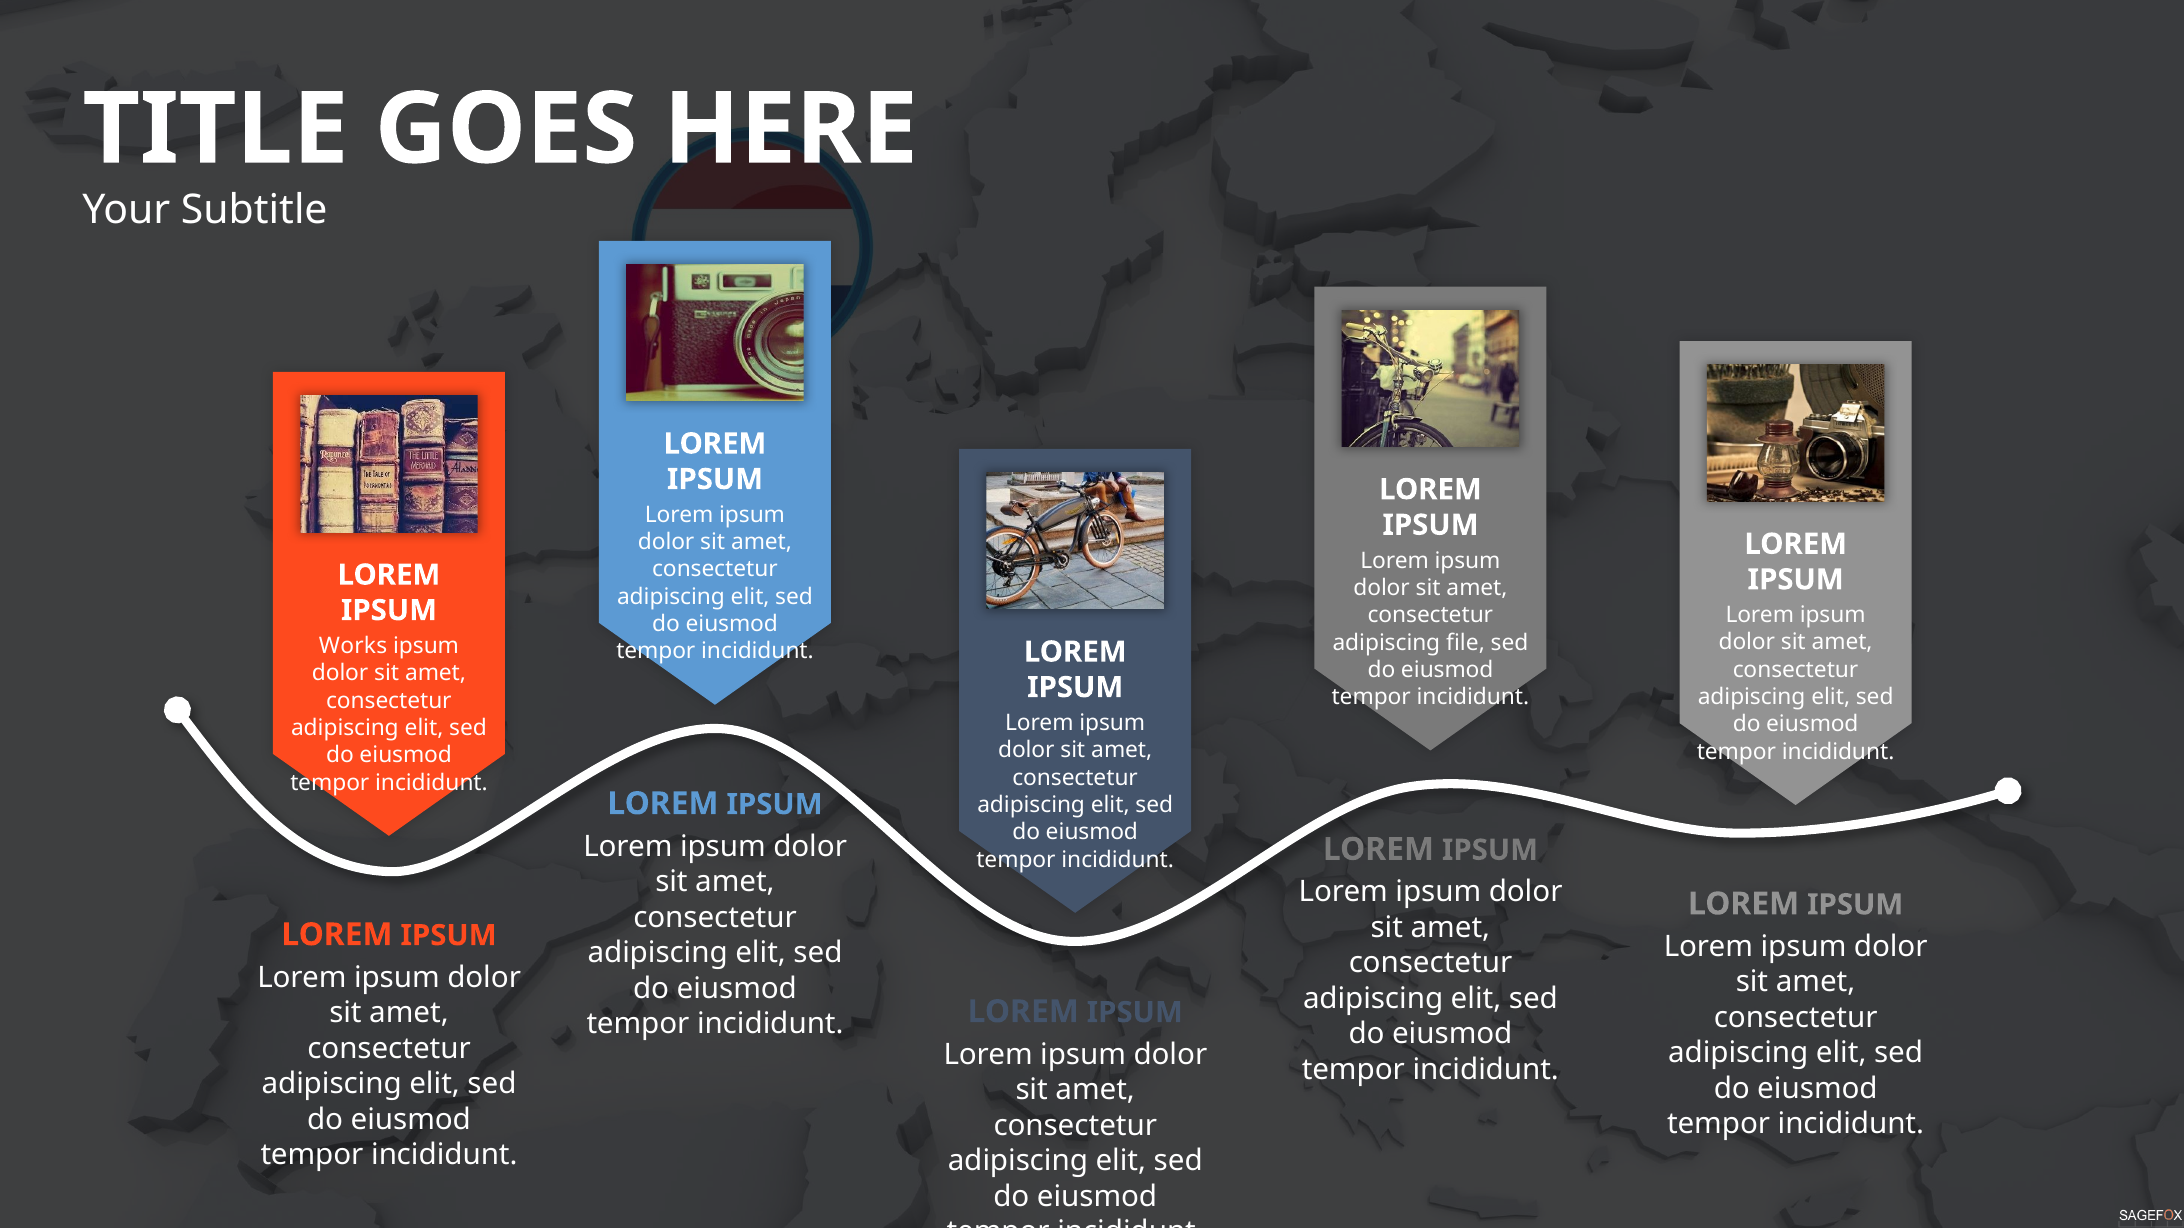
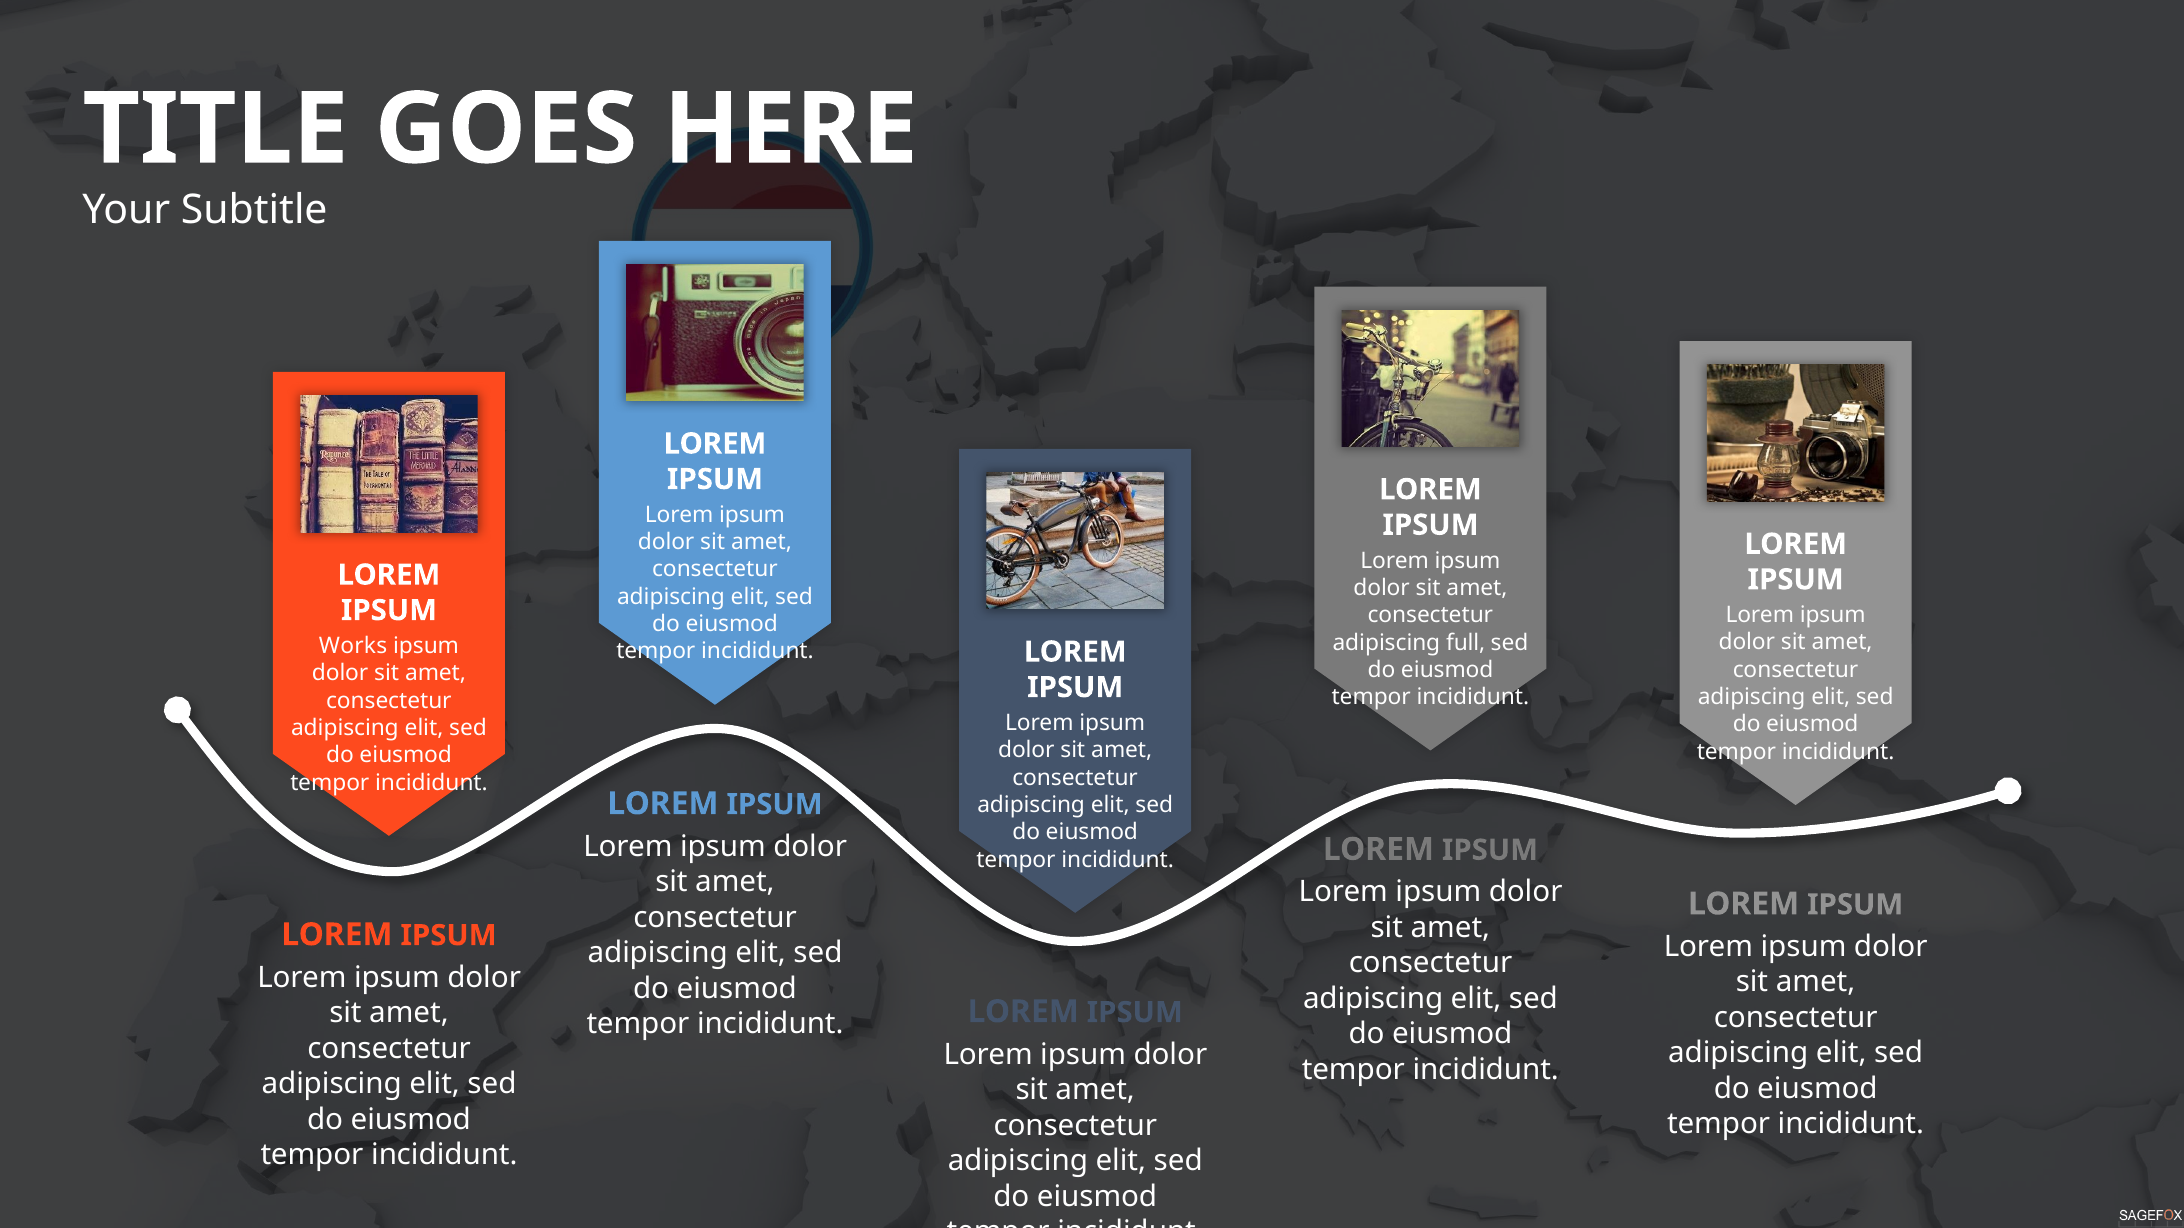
file: file -> full (1466, 643)
